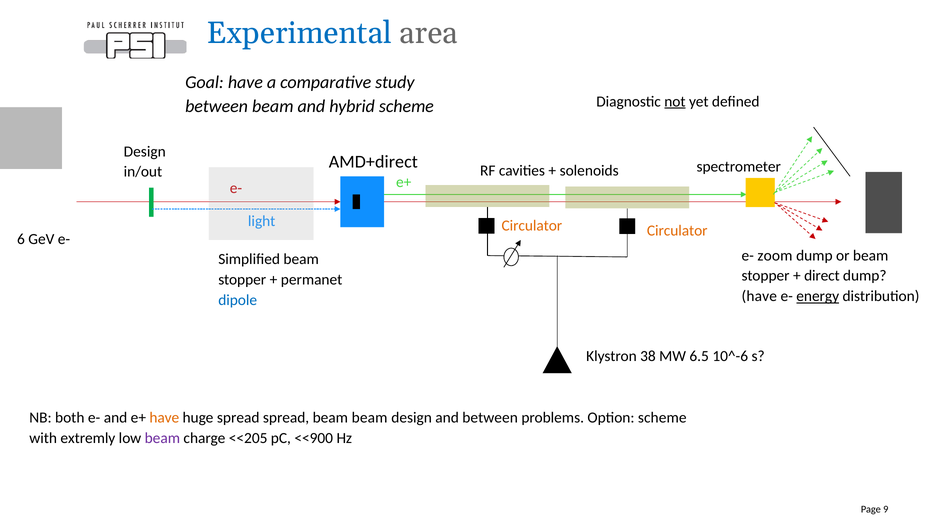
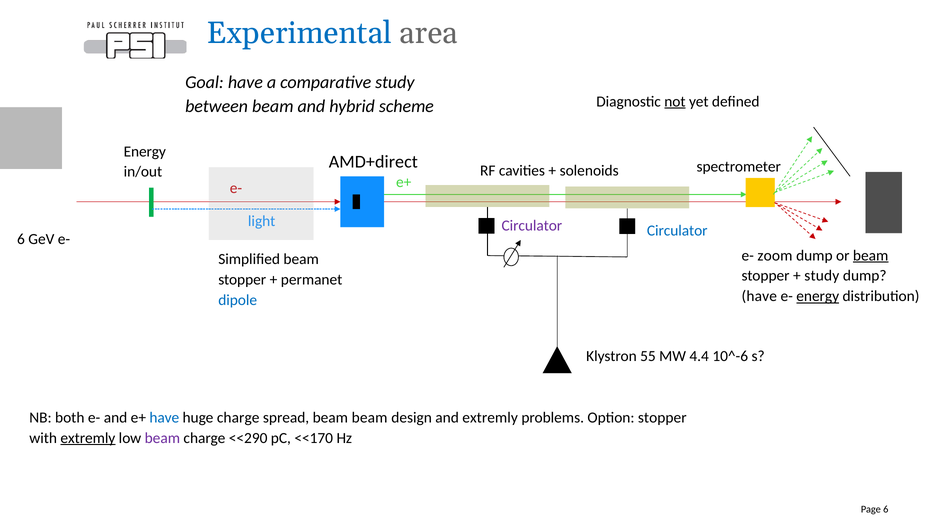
Design: Design -> Energy (145, 152)
Circulator colour: orange -> purple (532, 226)
Circulator colour: orange -> blue (677, 231)
beam underline: none -> present (871, 256)
direct: direct -> study (822, 276)
38: 38 -> 55 (648, 356)
6.5: 6.5 -> 4.4 (699, 356)
have colour: orange -> blue (164, 418)
huge spread: spread -> charge (238, 418)
and between: between -> extremly (490, 418)
Option scheme: scheme -> stopper (662, 418)
extremly underline: none -> present (88, 438)
<<205: <<205 -> <<290 (248, 438)
<<900: <<900 -> <<170 (314, 438)
Page 9: 9 -> 6 (886, 509)
